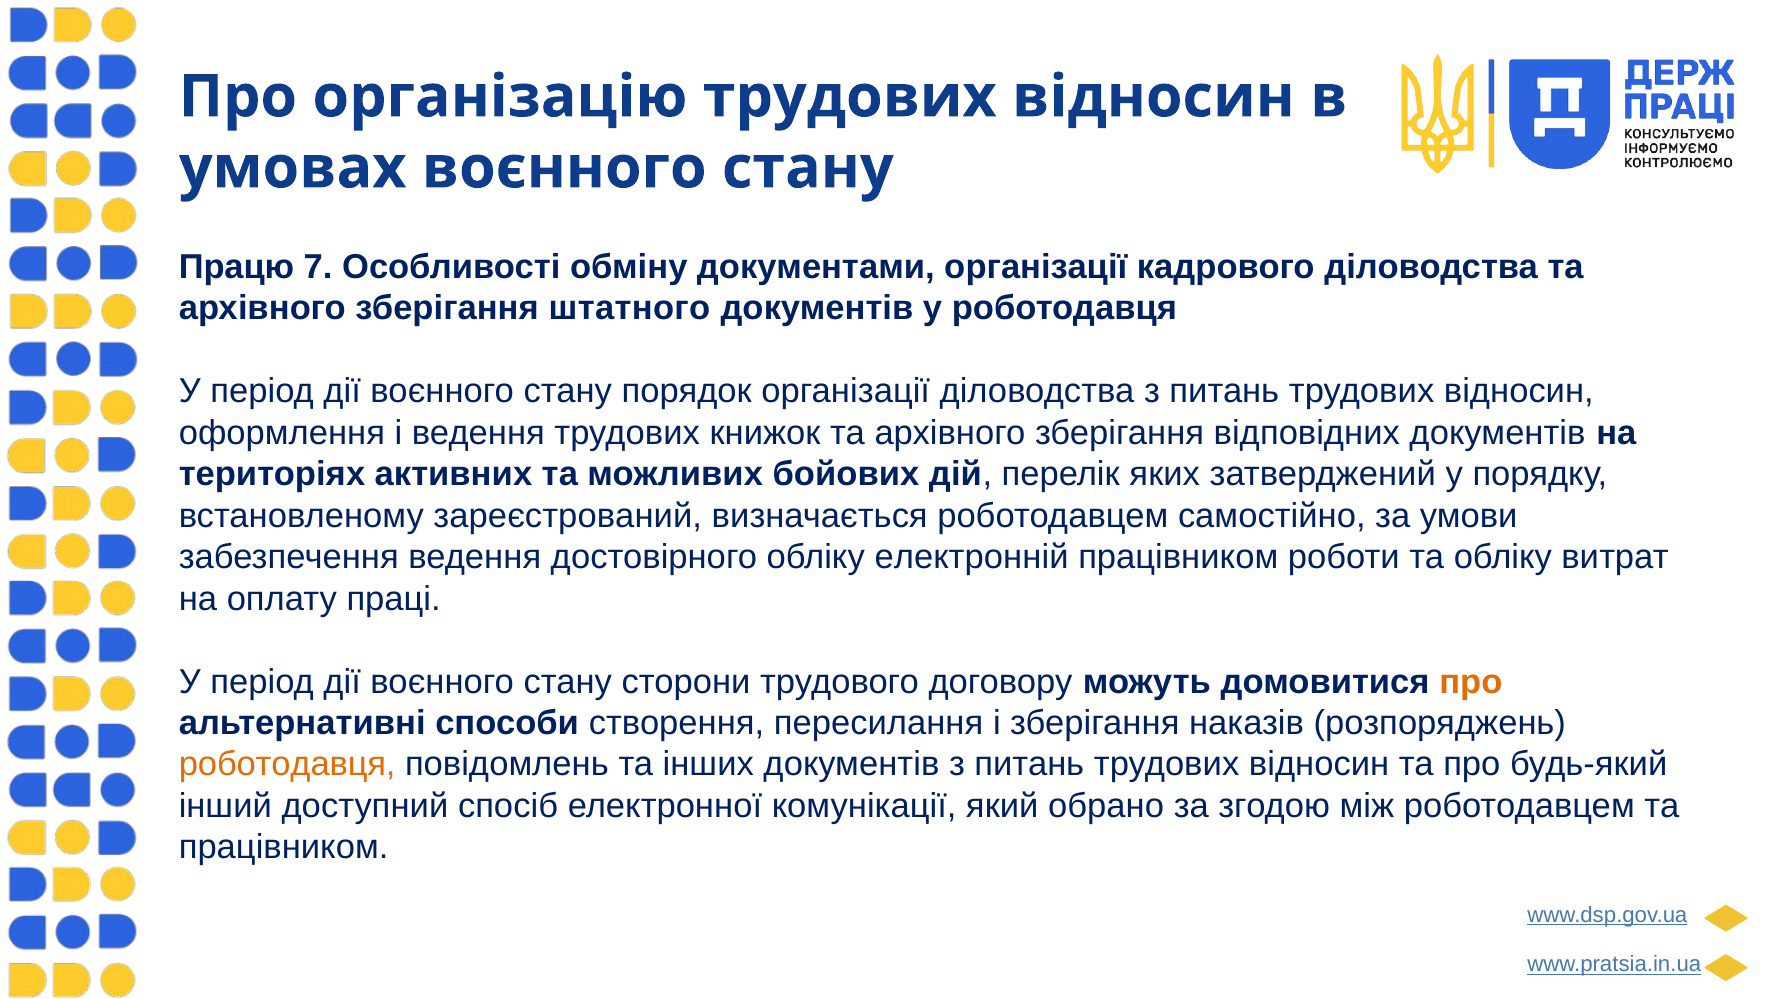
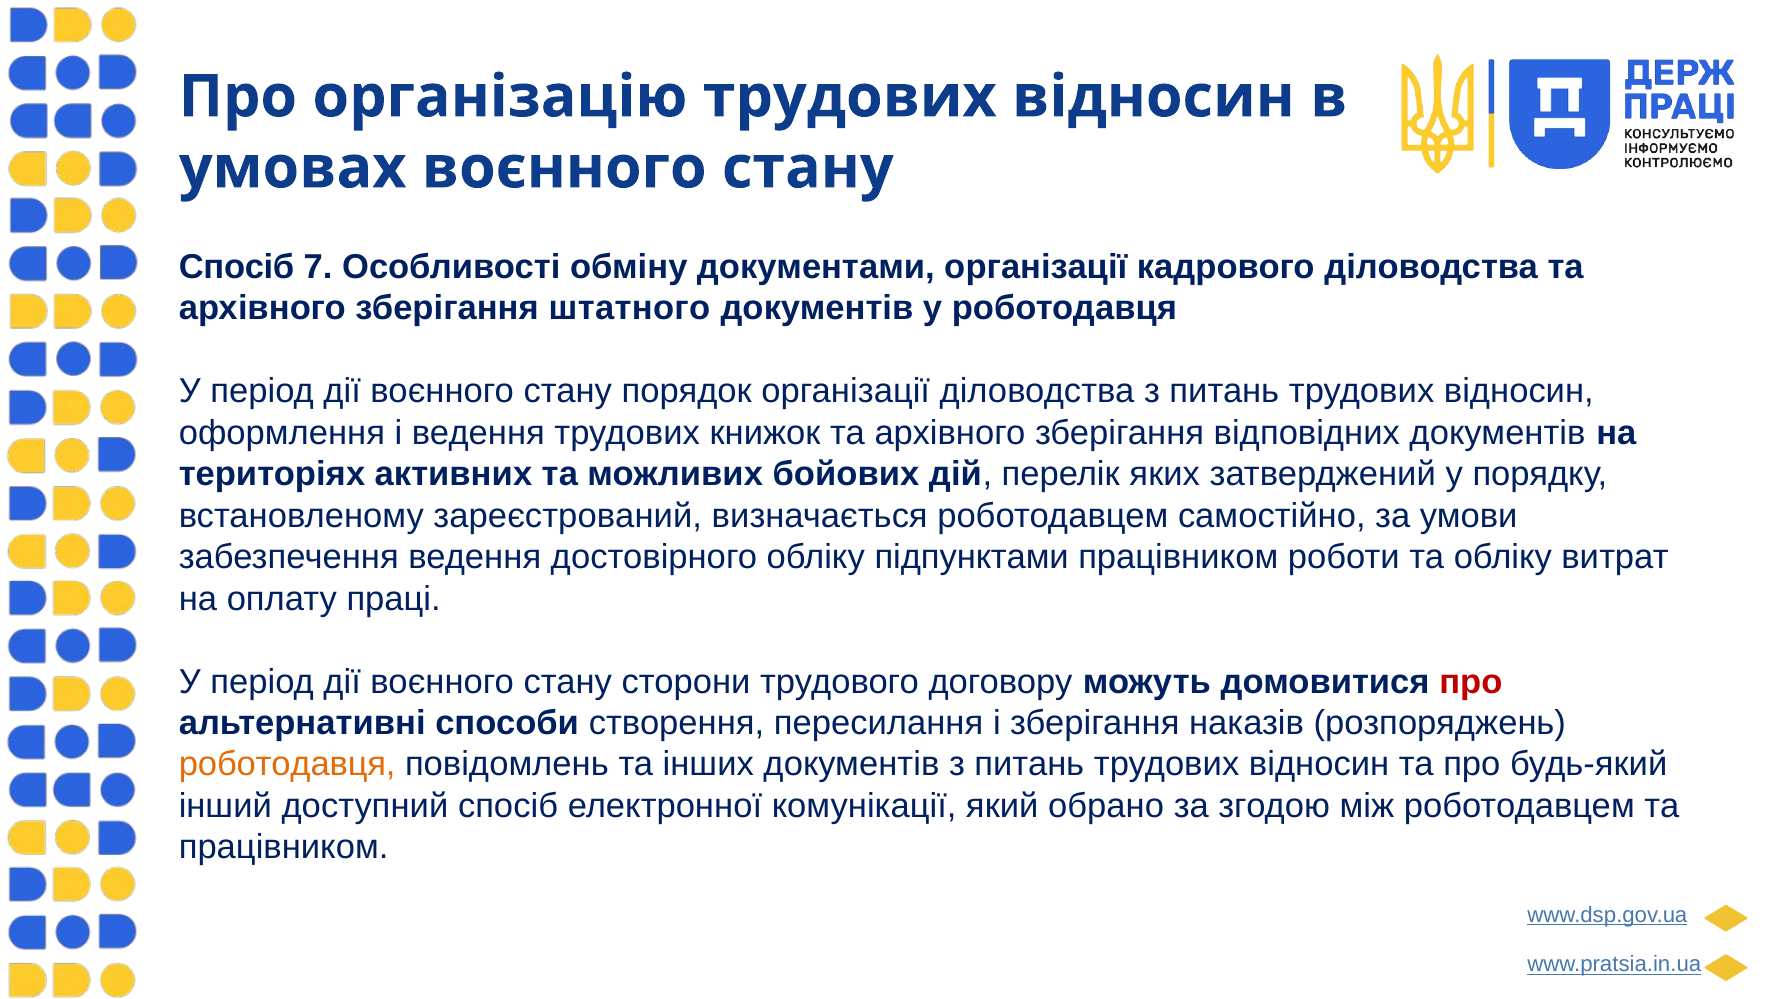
Працю: Працю -> Спосіб (237, 267)
електронній: електронній -> підпунктами (972, 557)
про colour: orange -> red (1471, 682)
